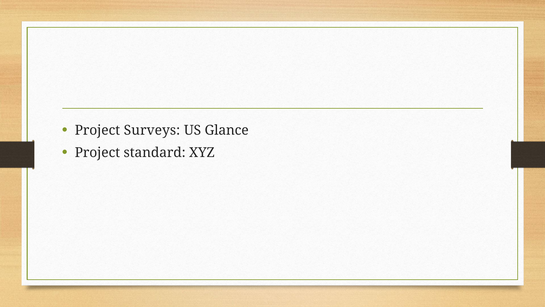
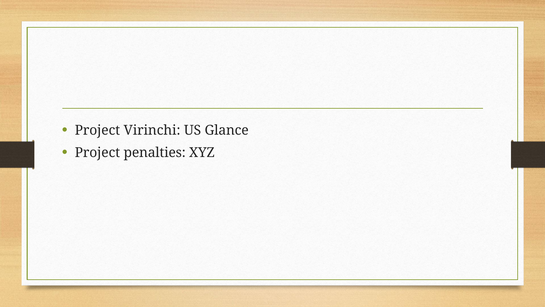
Surveys: Surveys -> Virinchi (152, 130)
standard: standard -> penalties (155, 153)
